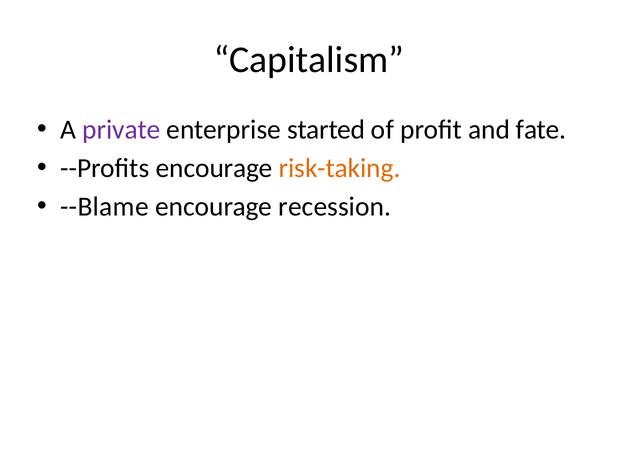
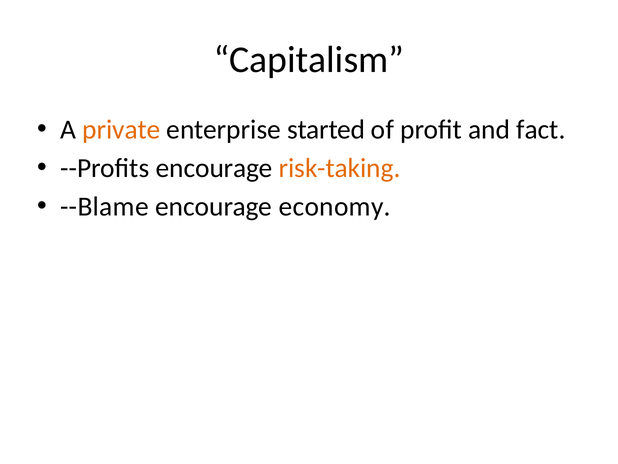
private colour: purple -> orange (121, 130)
fate: fate -> fact (541, 130)
recession: recession -> economy (335, 207)
